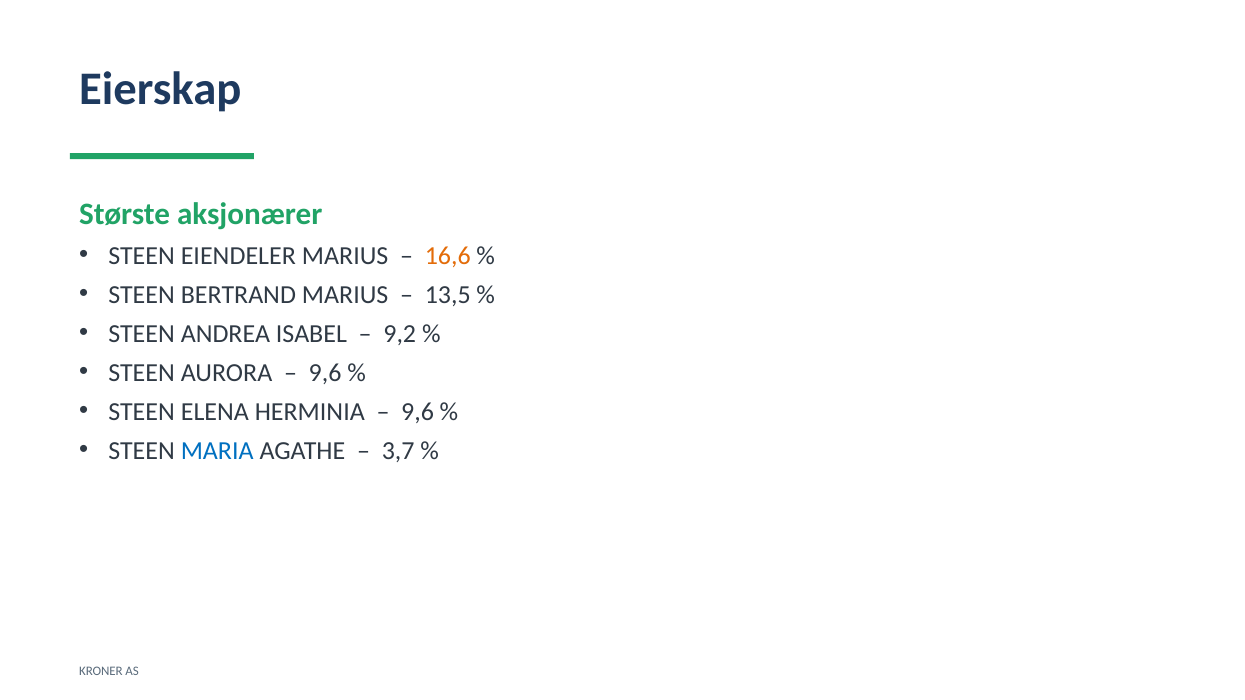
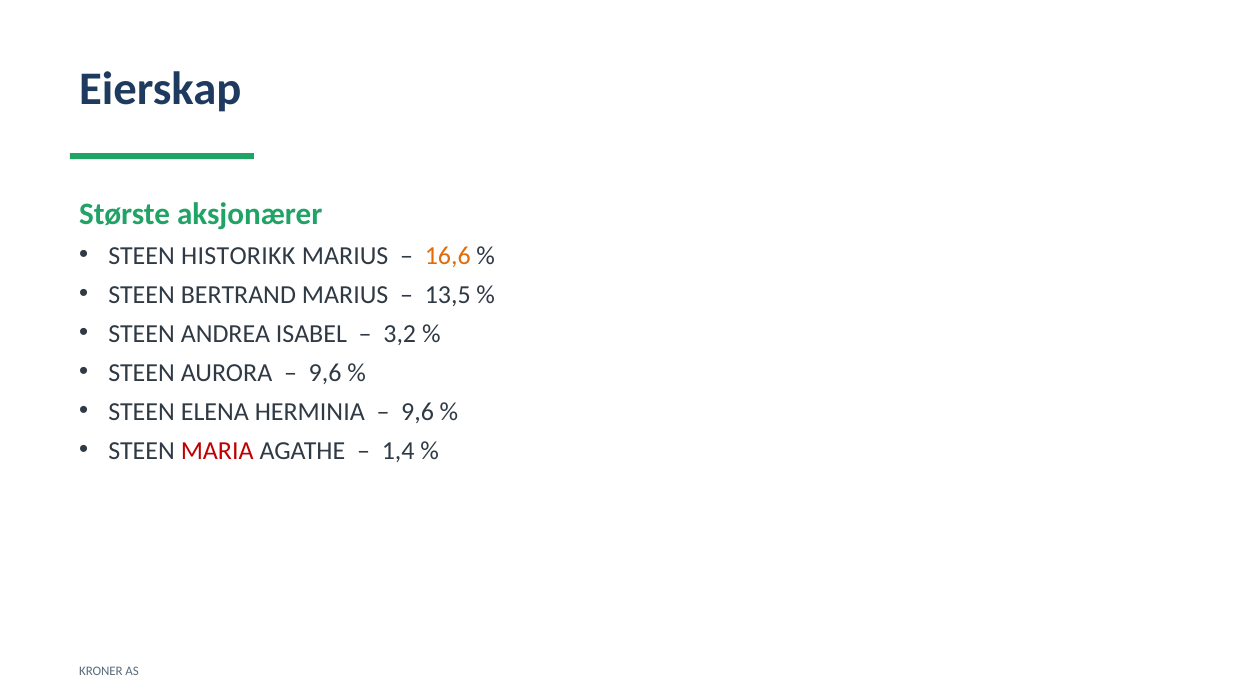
EIENDELER: EIENDELER -> HISTORIKK (238, 256)
9,2: 9,2 -> 3,2 (400, 334)
MARIA colour: blue -> red (217, 451)
3,7: 3,7 -> 1,4 (398, 451)
